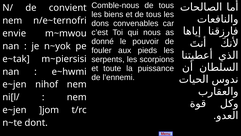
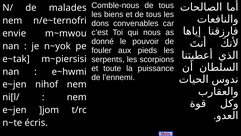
convient: convient -> malades (68, 8)
dont: dont -> écris (36, 122)
